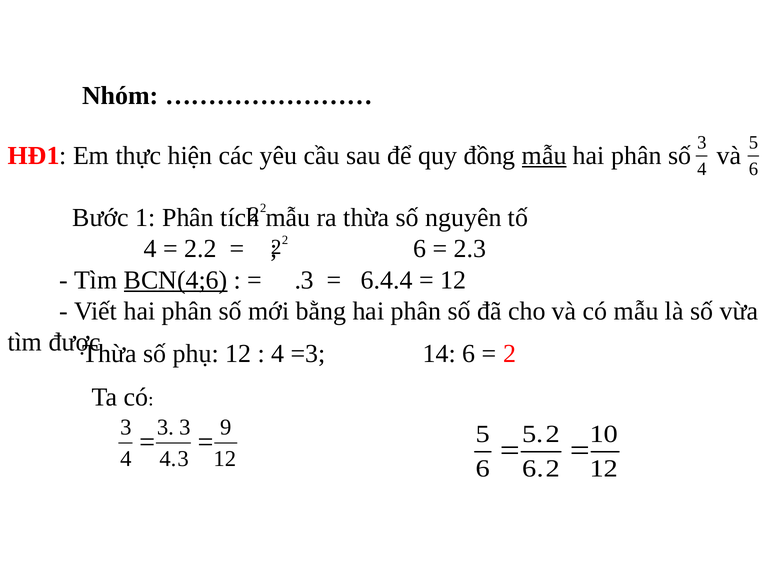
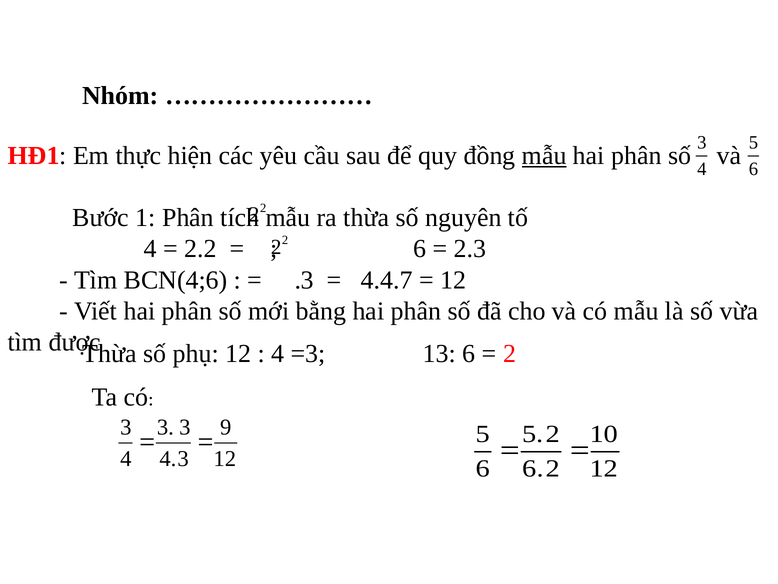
BCN(4;6 underline: present -> none (176, 280)
6.4.4: 6.4.4 -> 4.4.7 (387, 280)
14: 14 -> 13 (439, 353)
